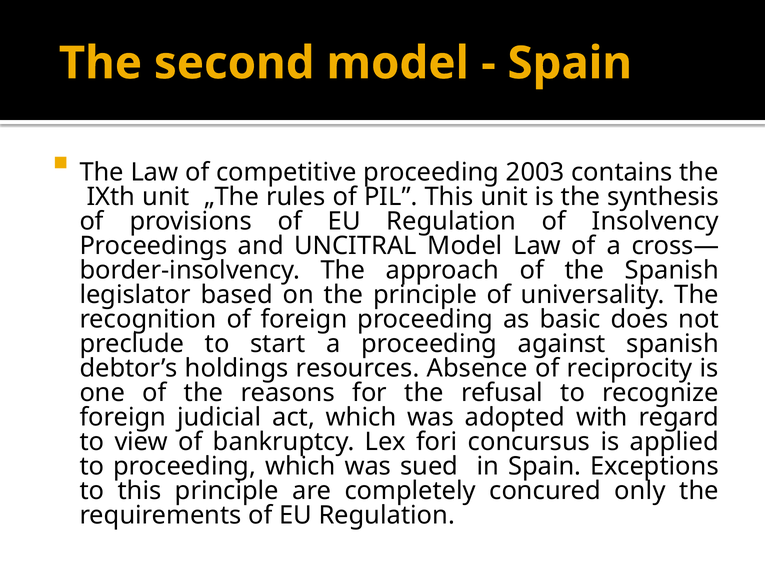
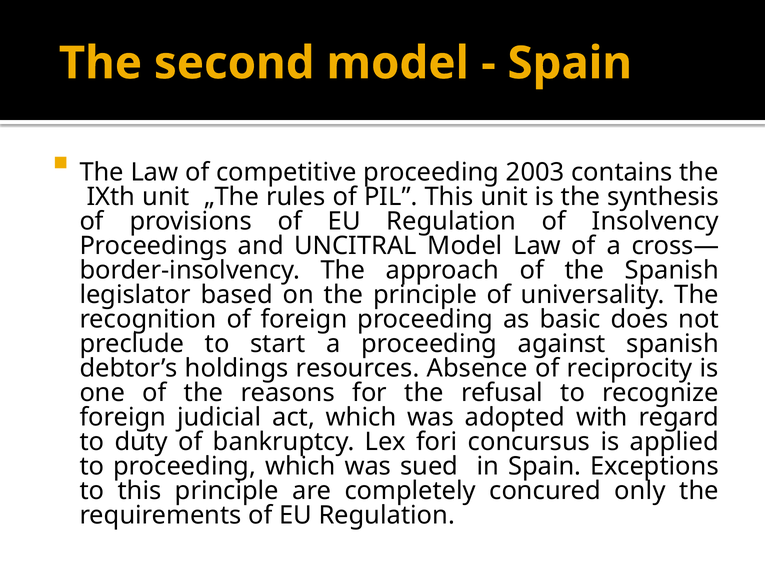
view: view -> duty (141, 442)
